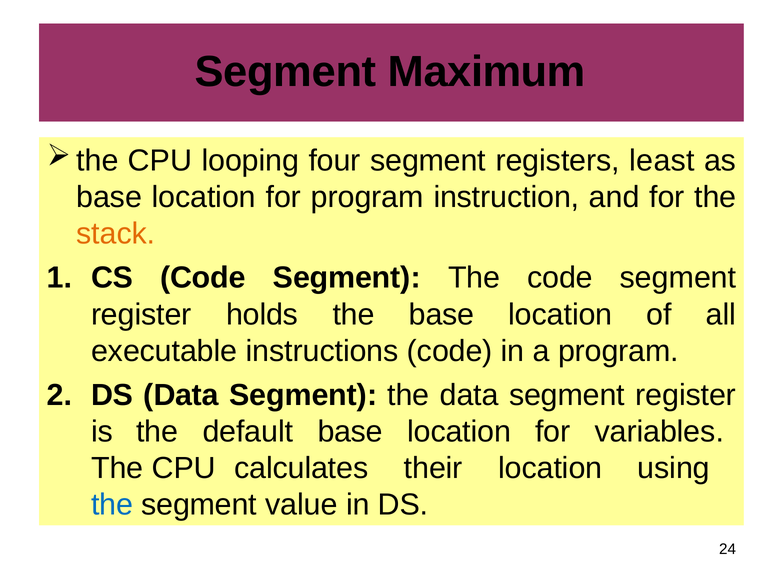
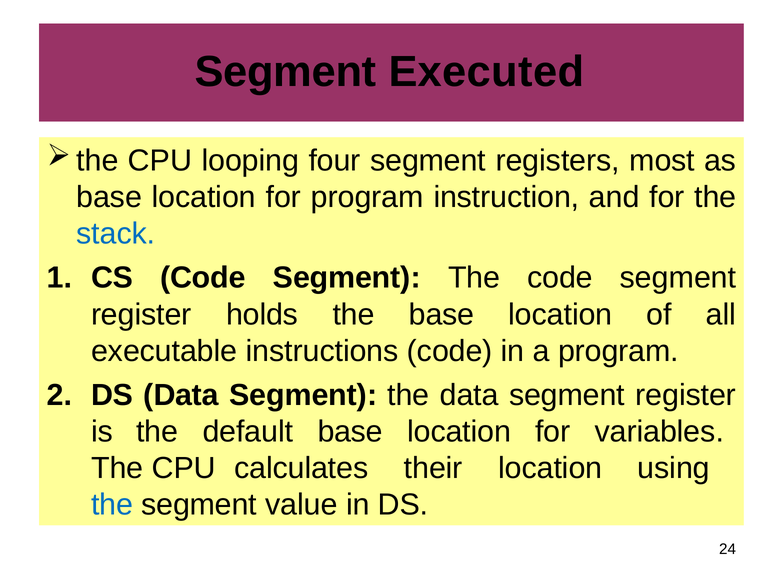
Maximum: Maximum -> Executed (486, 72)
least: least -> most (662, 161)
stack colour: orange -> blue (116, 234)
